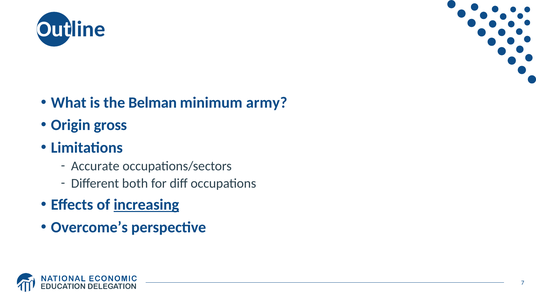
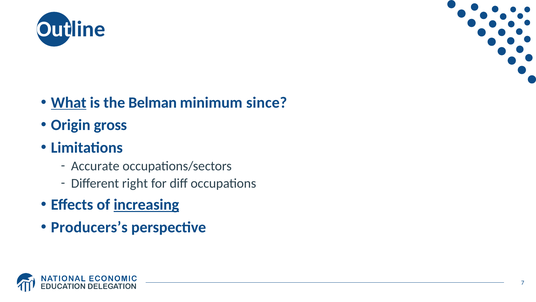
What underline: none -> present (69, 102)
army: army -> since (267, 102)
both: both -> right (135, 183)
Overcome’s: Overcome’s -> Producers’s (89, 227)
